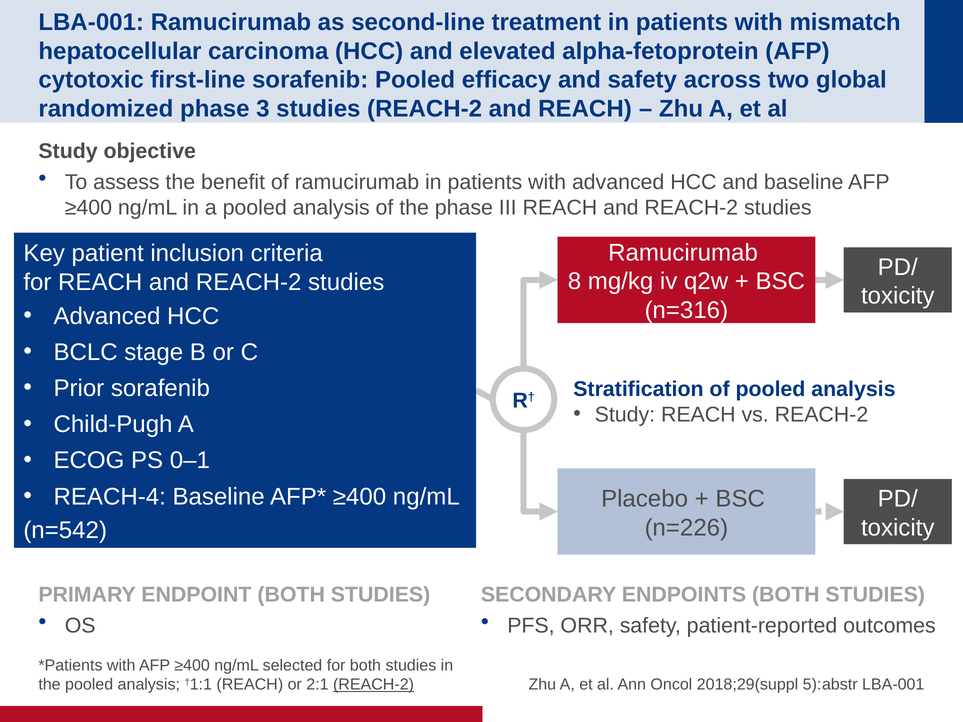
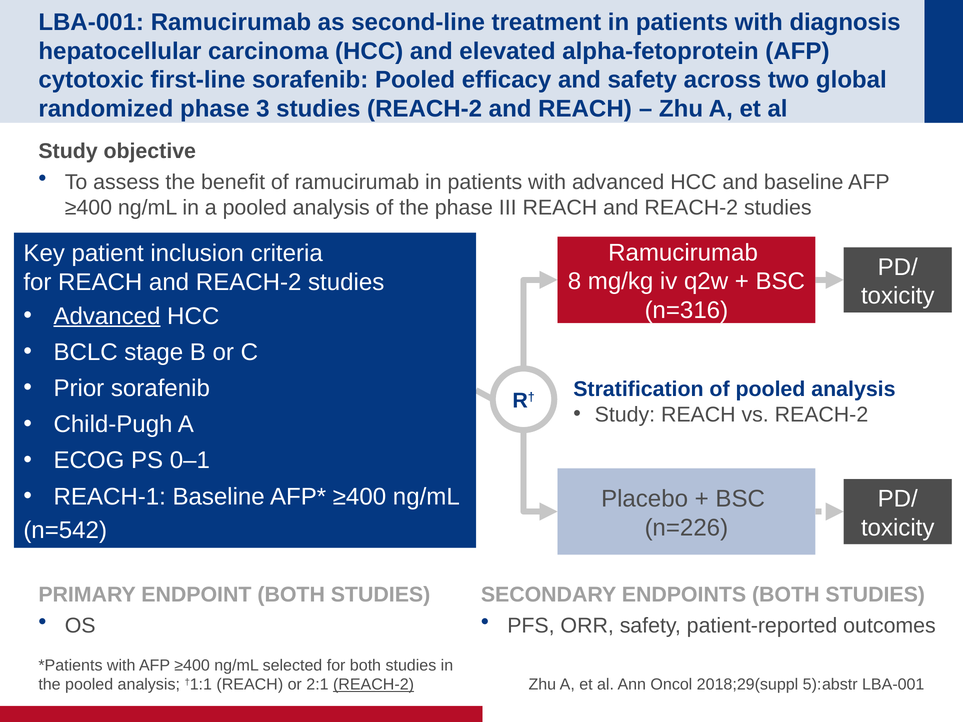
mismatch: mismatch -> diagnosis (845, 22)
Advanced underline: none -> present (107, 316)
REACH-4: REACH-4 -> REACH-1 (110, 497)
